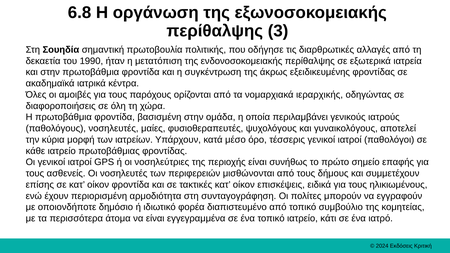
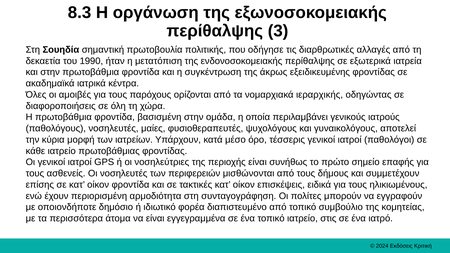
6.8: 6.8 -> 8.3 (80, 13)
κάτι: κάτι -> στις (328, 219)
